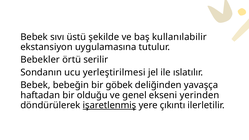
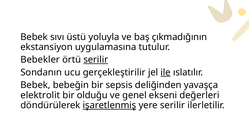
şekilde: şekilde -> yoluyla (104, 37)
kullanılabilir: kullanılabilir -> çıkmadığının (180, 37)
serilir underline: none -> present (96, 60)
yerleştirilmesi: yerleştirilmesi -> gerçekleştirilir (114, 72)
ile underline: none -> present (166, 72)
göbek: göbek -> sepsis (119, 85)
haftadan: haftadan -> elektrolit (40, 95)
yerinden: yerinden -> değerleri (199, 95)
yere çıkıntı: çıkıntı -> serilir (173, 105)
